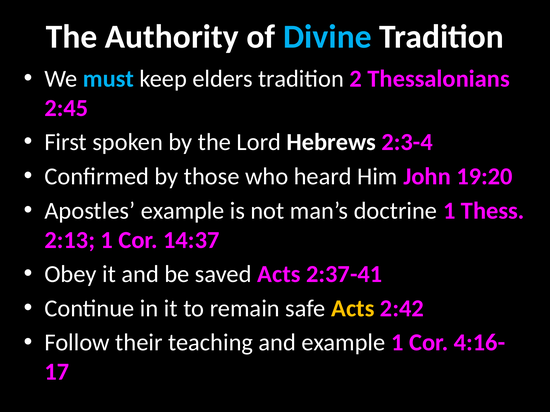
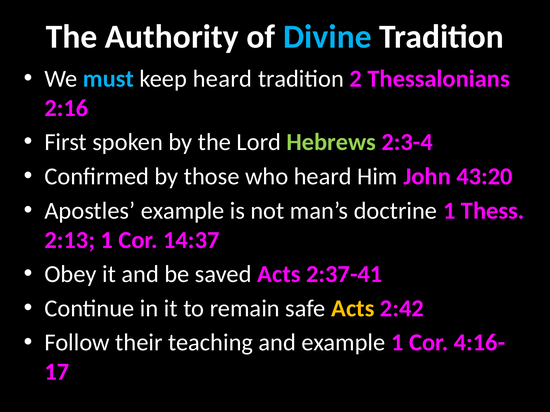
keep elders: elders -> heard (222, 79)
2:45: 2:45 -> 2:16 (66, 108)
Hebrews colour: white -> light green (331, 142)
19:20: 19:20 -> 43:20 (485, 177)
